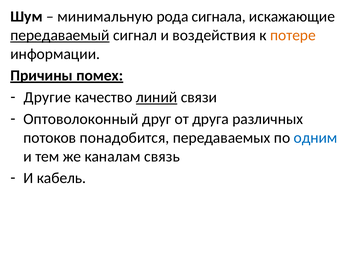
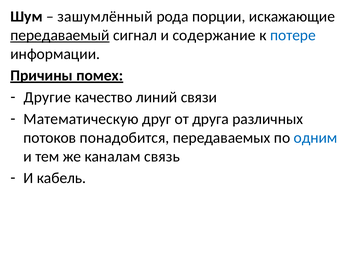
минимальную: минимальную -> зашумлённый (105, 17)
сигнала: сигнала -> порции (219, 17)
воздействия: воздействия -> содержание (214, 35)
потере colour: orange -> blue (293, 35)
линий underline: present -> none (157, 97)
Оптоволоконный: Оптоволоконный -> Математическую (81, 119)
